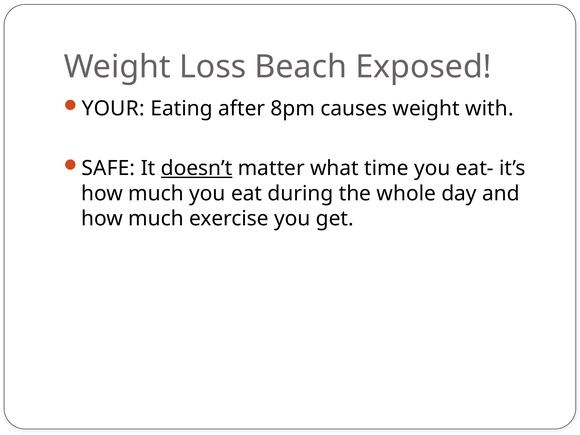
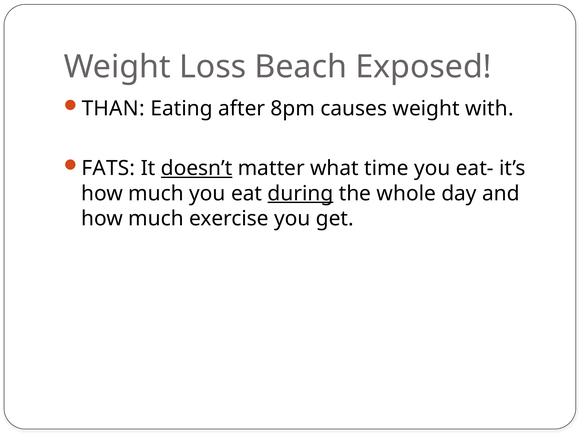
YOUR: YOUR -> THAN (113, 109)
SAFE: SAFE -> FATS (108, 168)
during underline: none -> present (300, 193)
